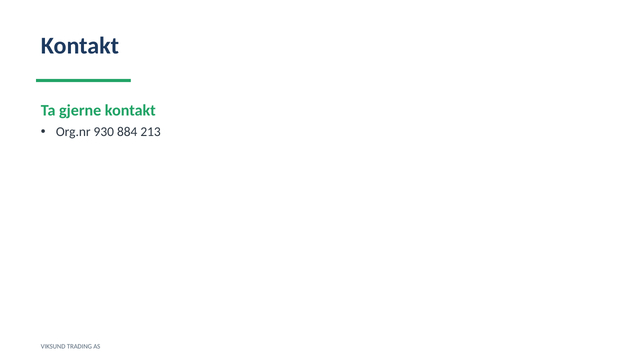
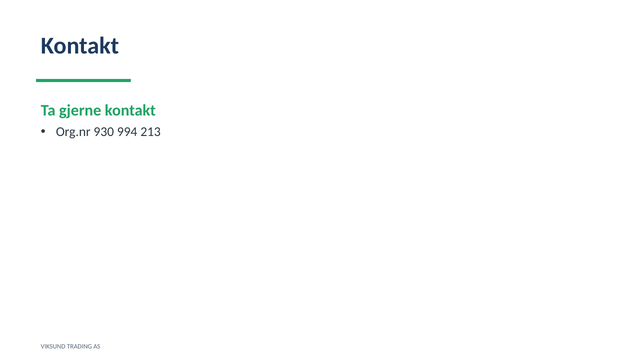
884: 884 -> 994 (127, 132)
